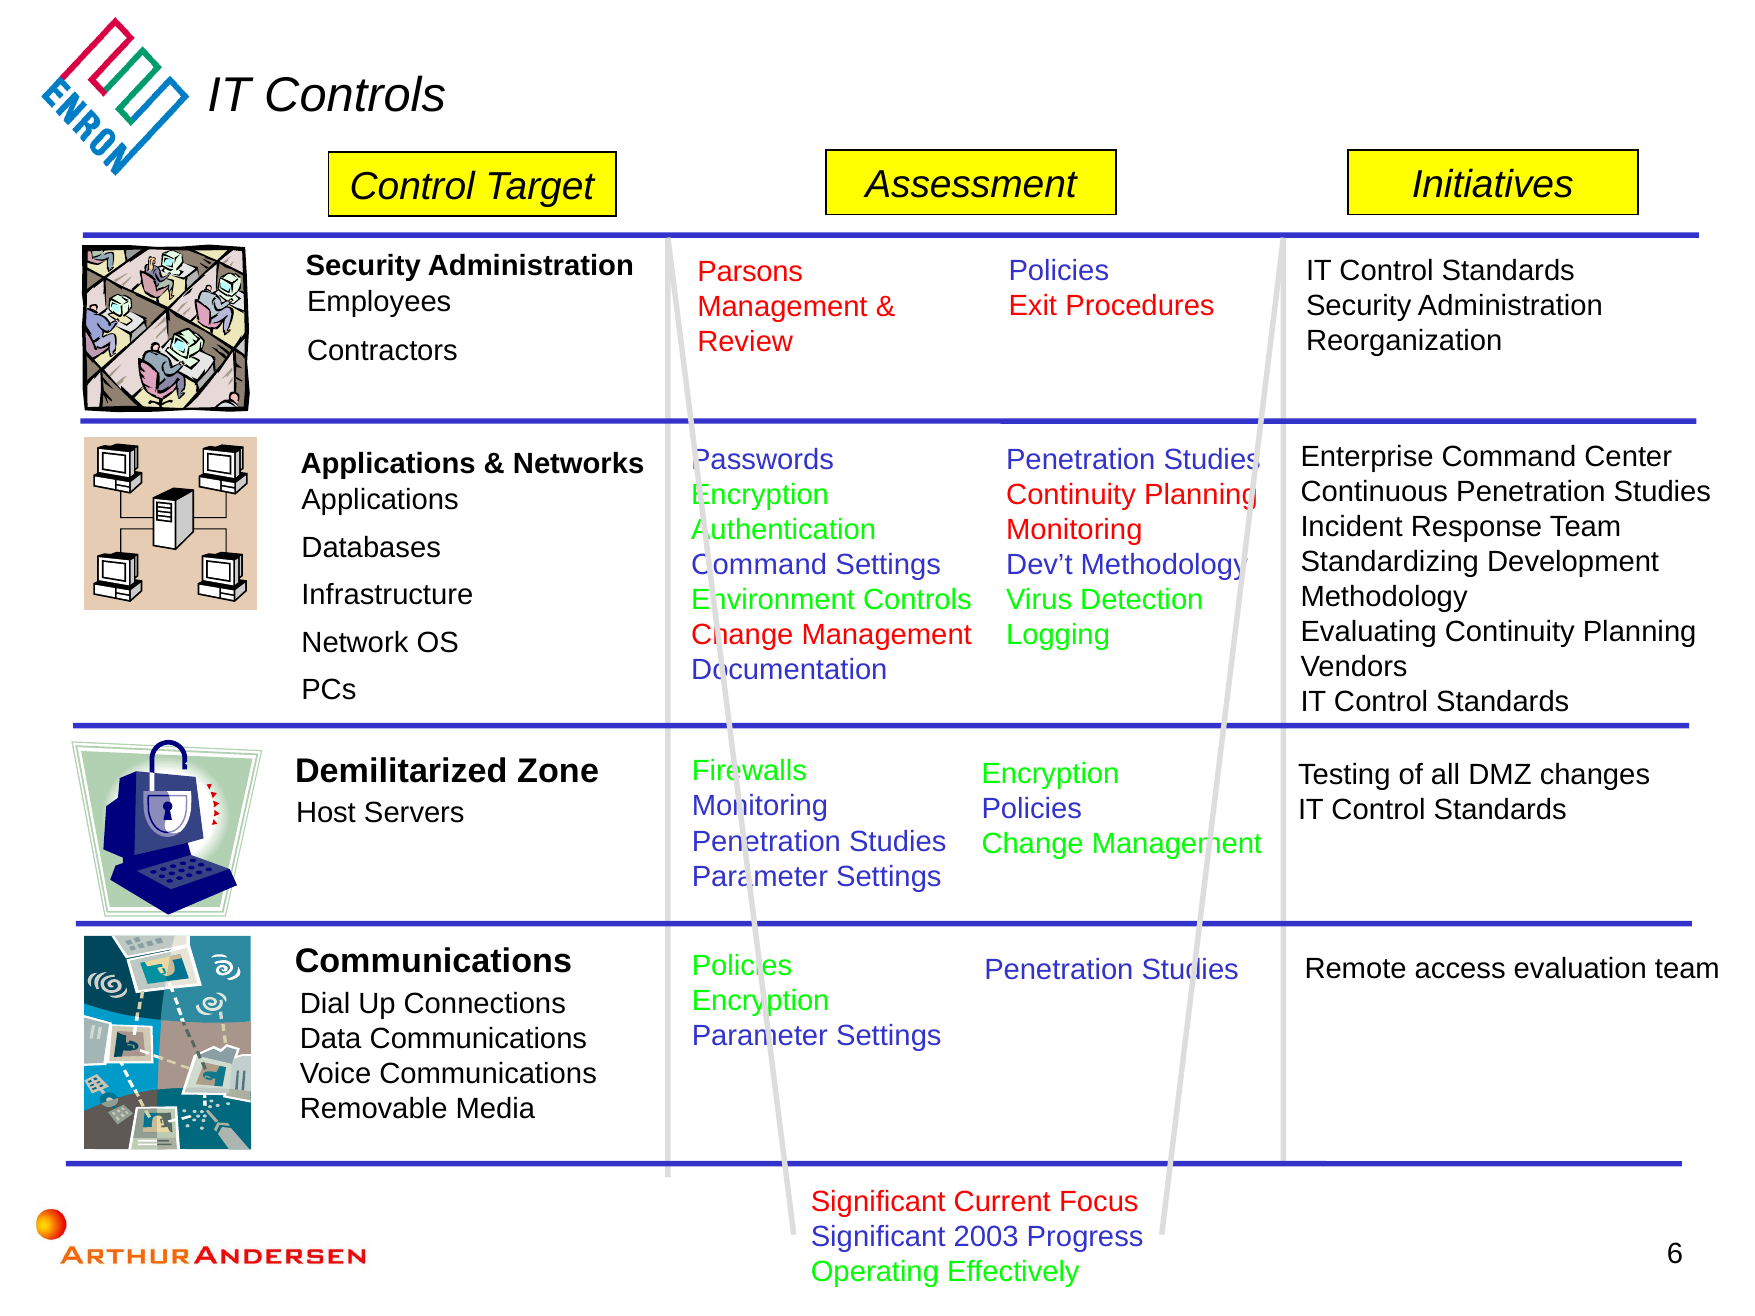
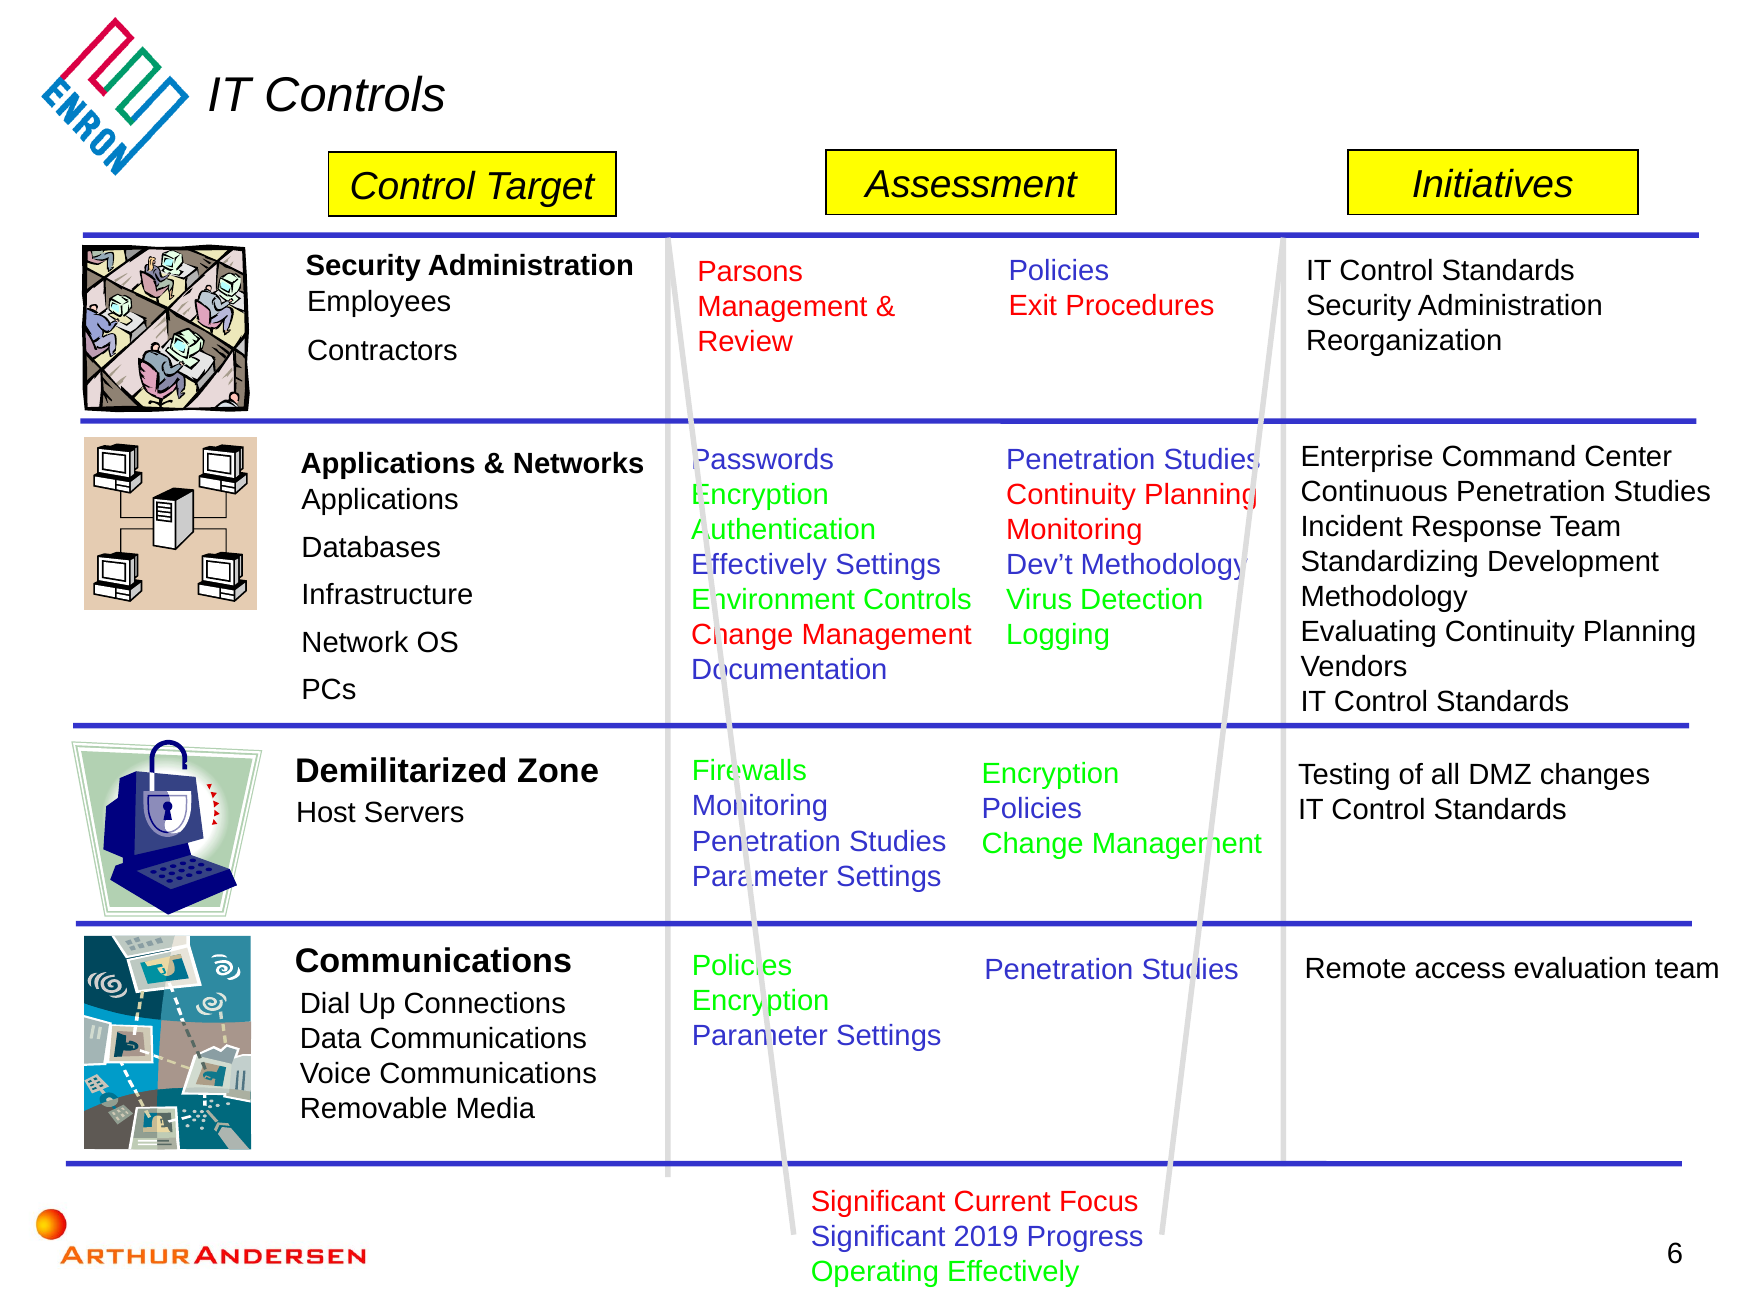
Command: Command -> Effectively (759, 565)
2003: 2003 -> 2019 (986, 1237)
